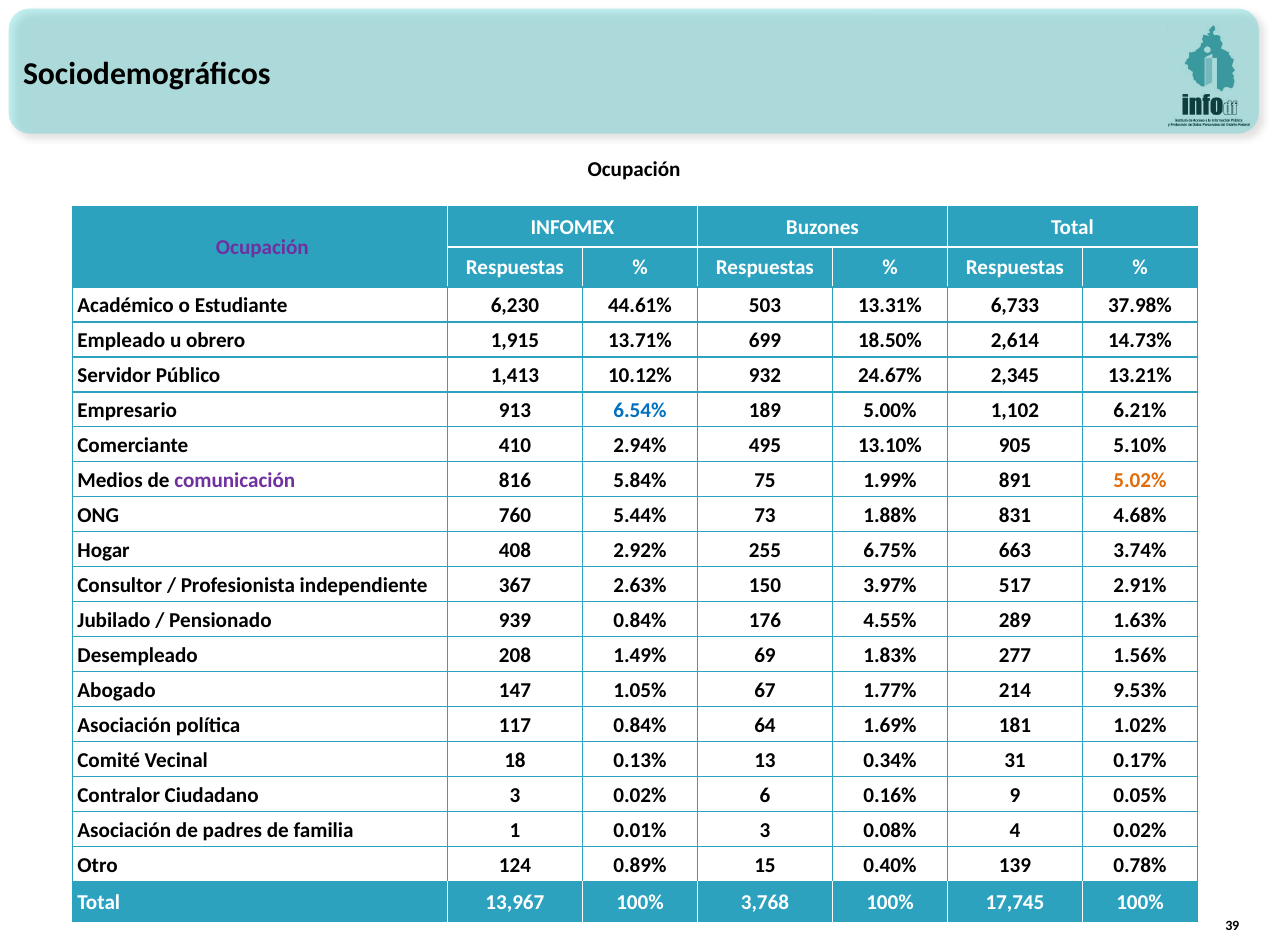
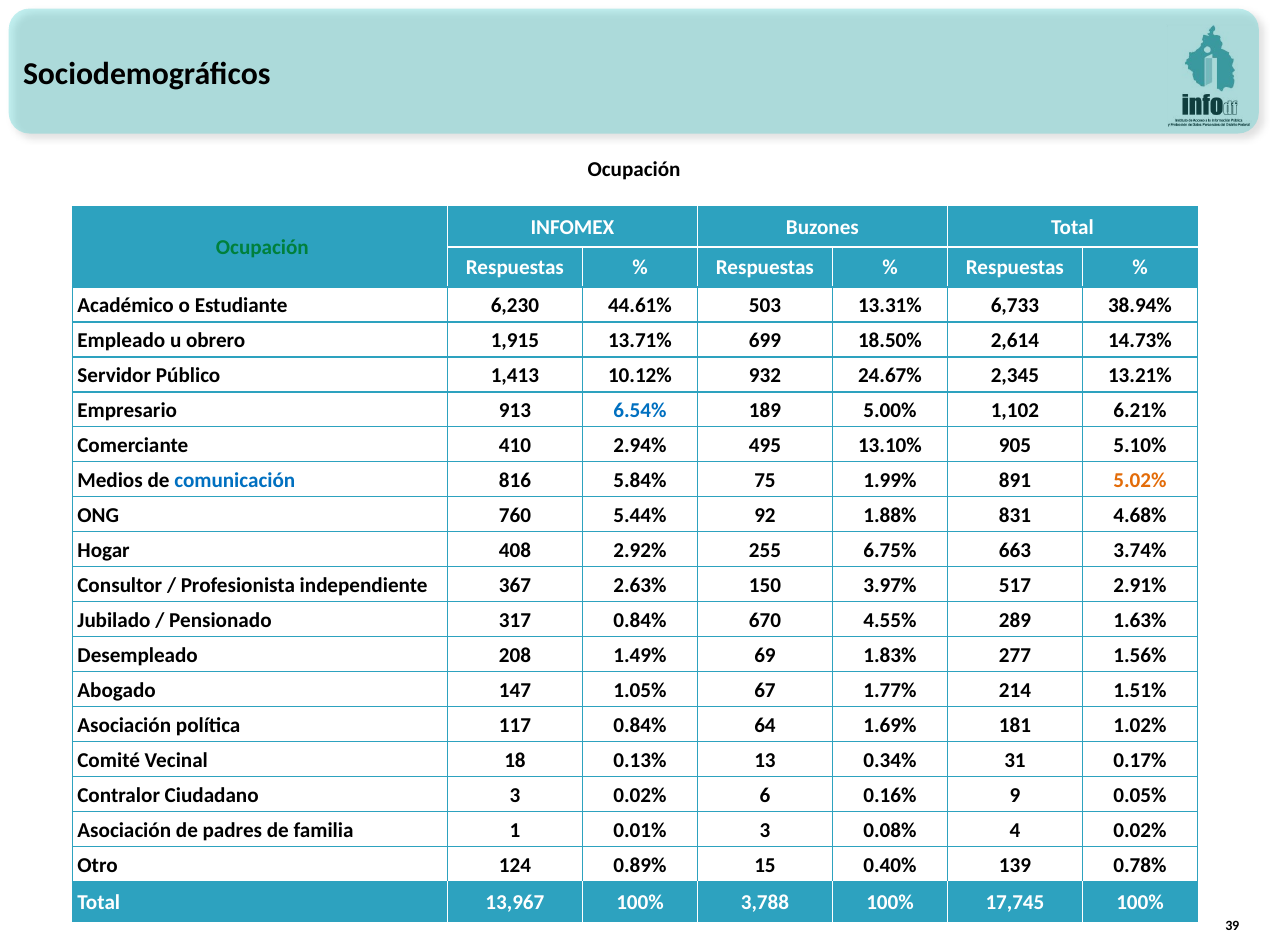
Ocupación colour: purple -> green (262, 248)
37.98%: 37.98% -> 38.94% (1140, 306)
comunicación colour: purple -> blue (235, 481)
73: 73 -> 92 (765, 516)
939: 939 -> 317 (515, 621)
176: 176 -> 670 (765, 621)
9.53%: 9.53% -> 1.51% (1140, 691)
3,768: 3,768 -> 3,788 (765, 903)
